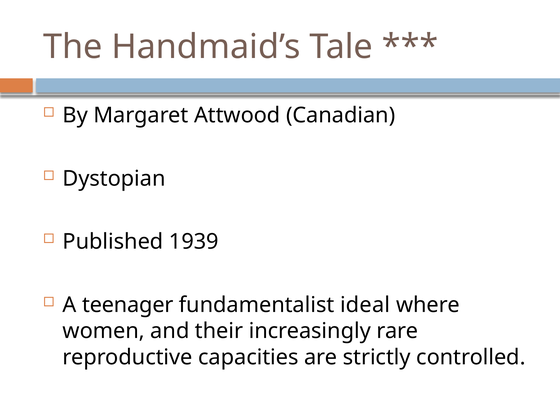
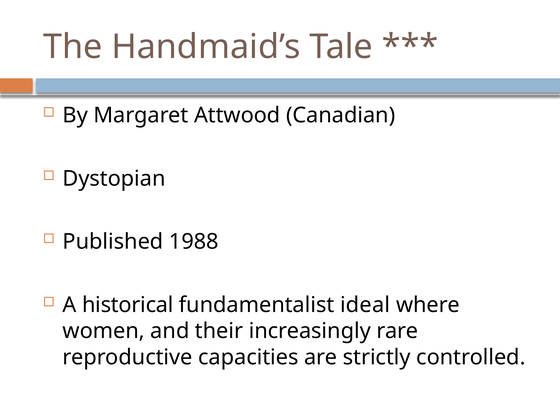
1939: 1939 -> 1988 (194, 242)
teenager: teenager -> historical (128, 305)
